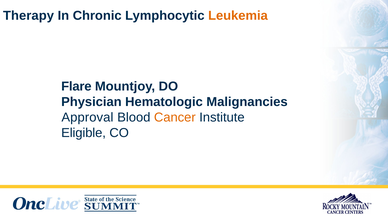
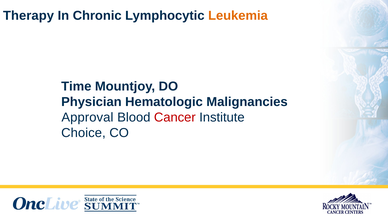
Flare: Flare -> Time (76, 86)
Cancer colour: orange -> red (175, 117)
Eligible: Eligible -> Choice (83, 133)
